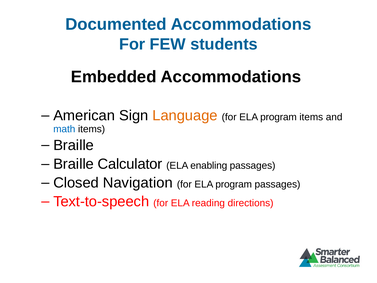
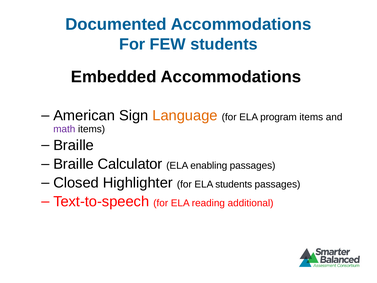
math colour: blue -> purple (64, 129)
Navigation: Navigation -> Highlighter (138, 183)
program: program -> students (234, 184)
directions: directions -> additional (251, 203)
